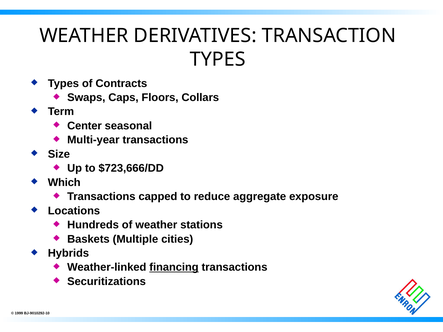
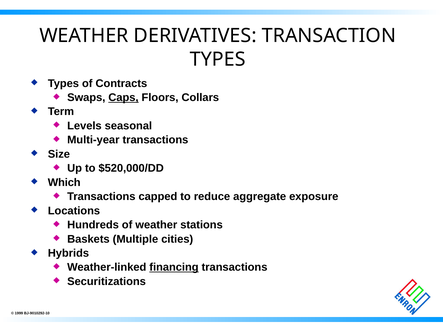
Caps underline: none -> present (123, 98)
Center: Center -> Levels (84, 126)
$723,666/DD: $723,666/DD -> $520,000/DD (131, 168)
